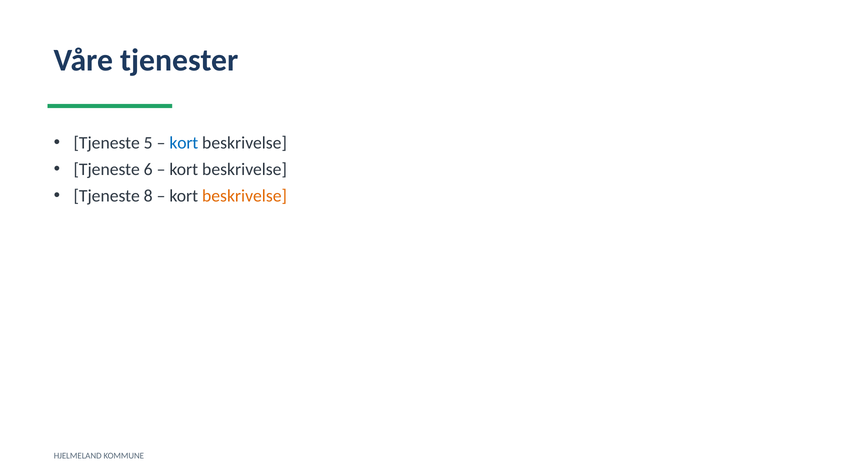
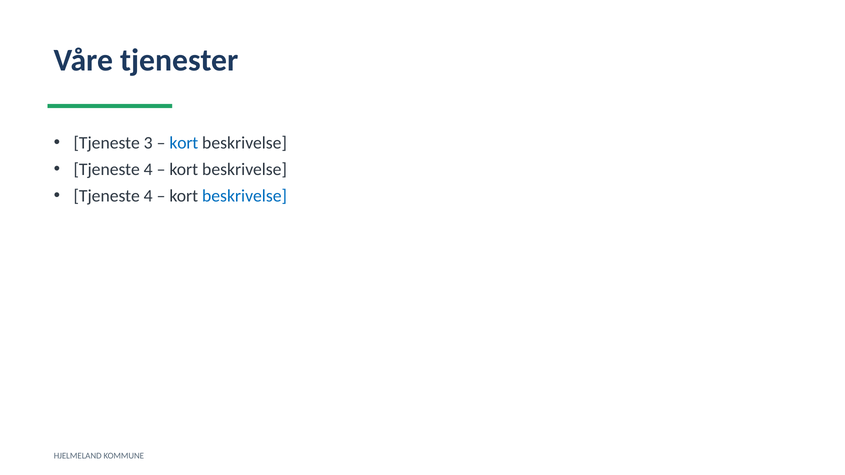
5: 5 -> 3 (148, 143)
6: 6 -> 4 (148, 170)
8: 8 -> 4 (148, 196)
beskrivelse colour: orange -> blue (245, 196)
